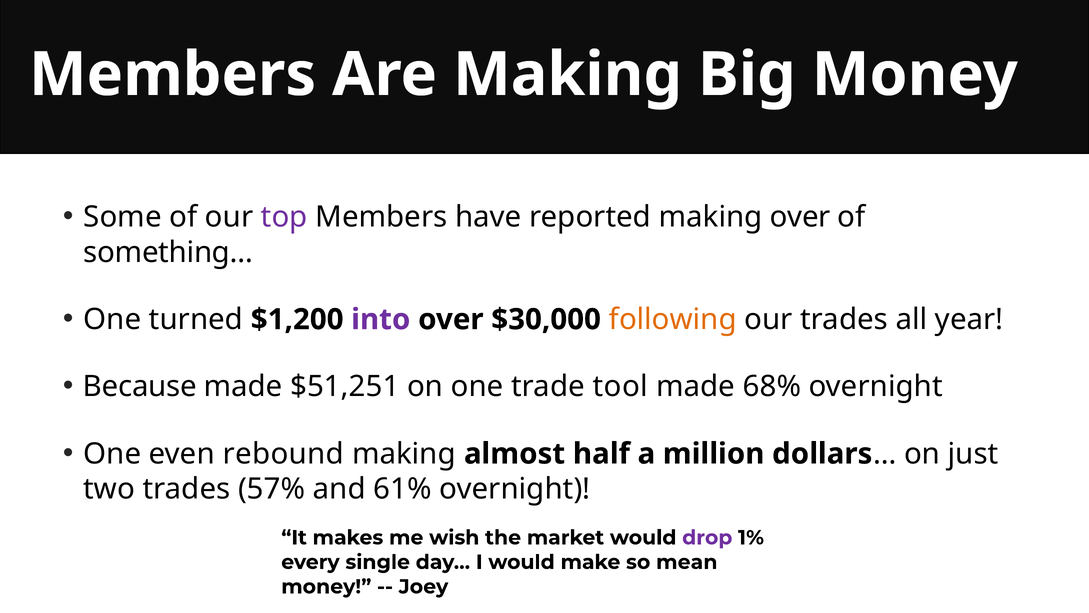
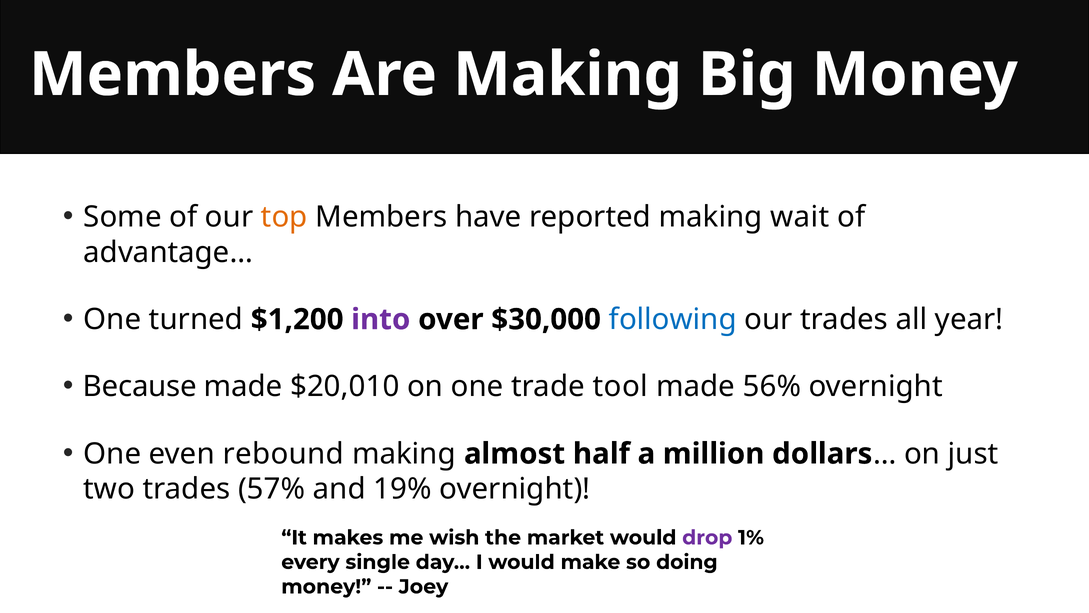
top colour: purple -> orange (284, 217)
making over: over -> wait (800, 217)
something…: something… -> advantage… (168, 252)
following colour: orange -> blue (673, 319)
$51,251: $51,251 -> $20,010 (345, 386)
68%: 68% -> 56% (772, 386)
61%: 61% -> 19% (403, 489)
mean: mean -> doing (687, 562)
